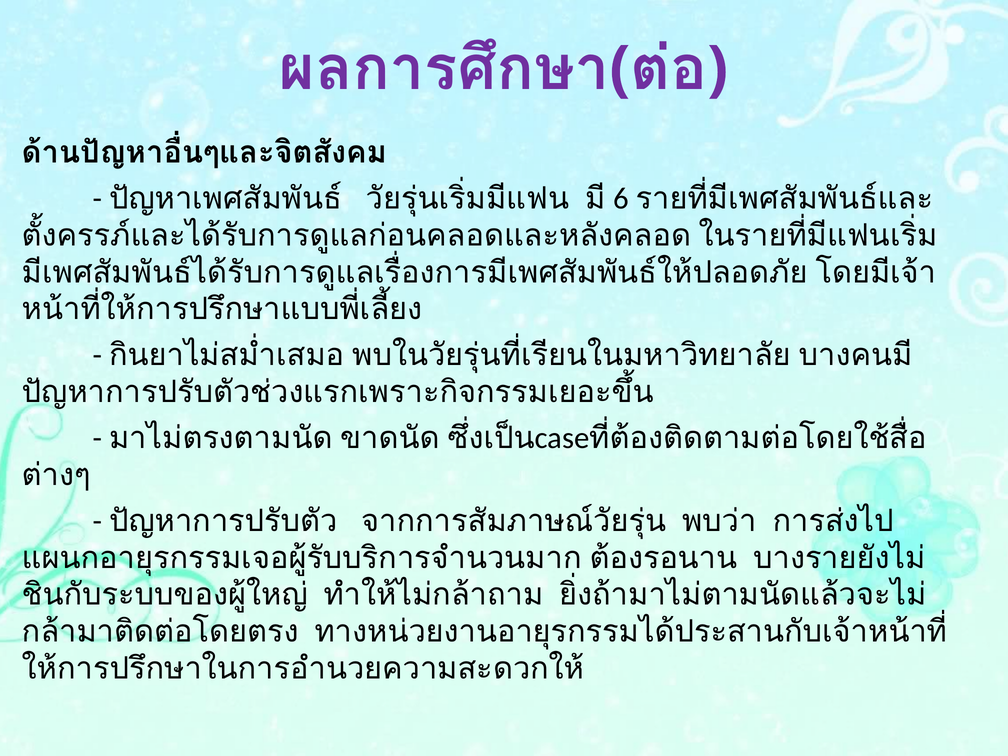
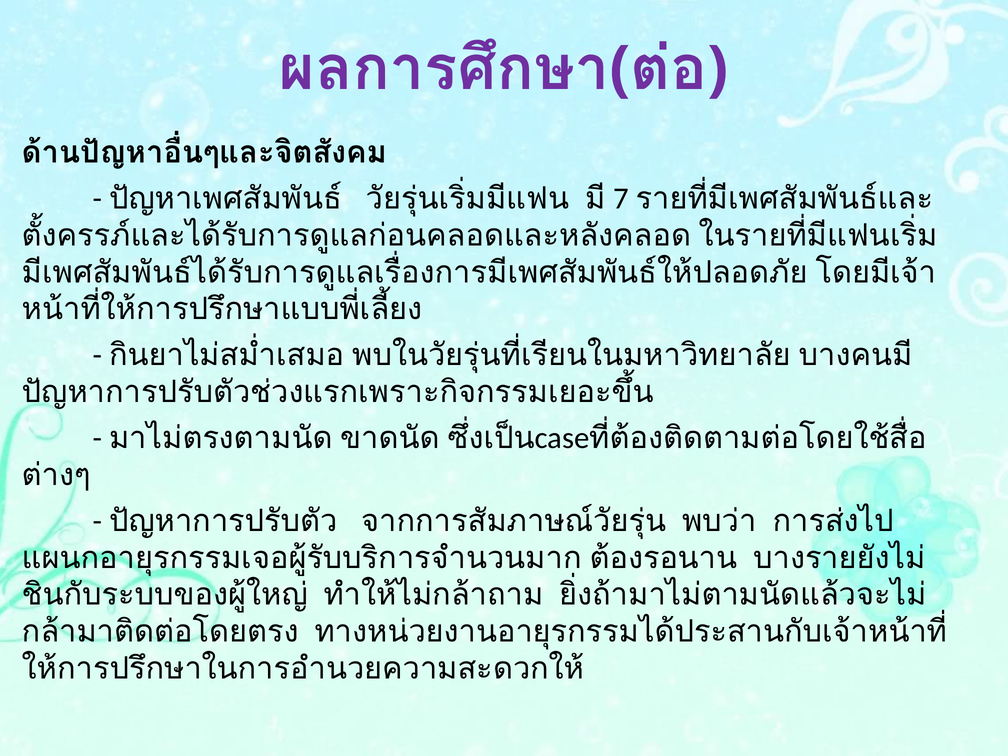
6: 6 -> 7 (621, 198)
